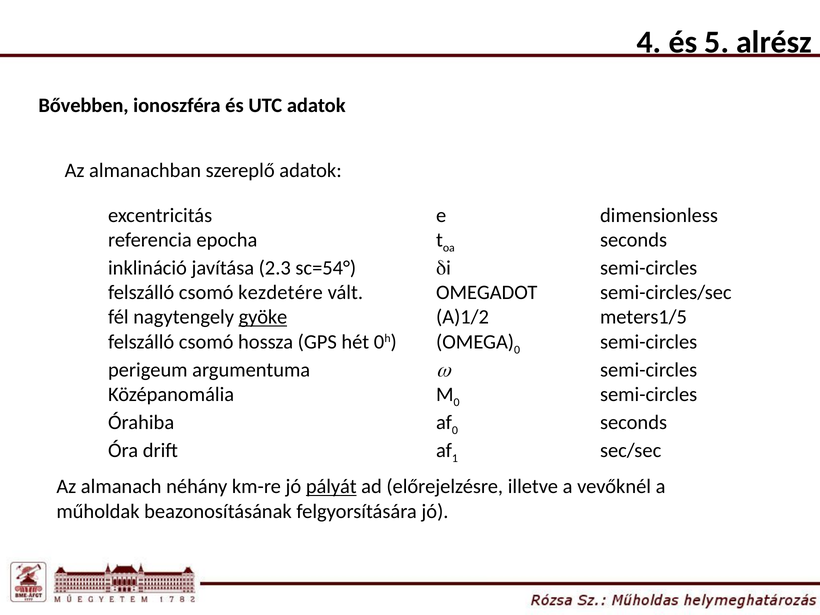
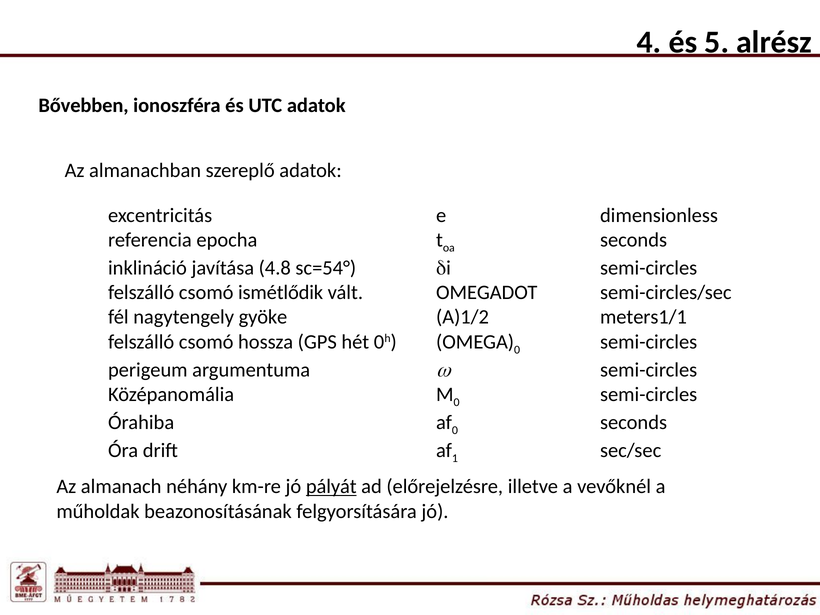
2.3: 2.3 -> 4.8 (275, 268)
kezdetére: kezdetére -> ismétlődik (281, 293)
gyöke underline: present -> none (263, 317)
meters1/5: meters1/5 -> meters1/1 (643, 317)
